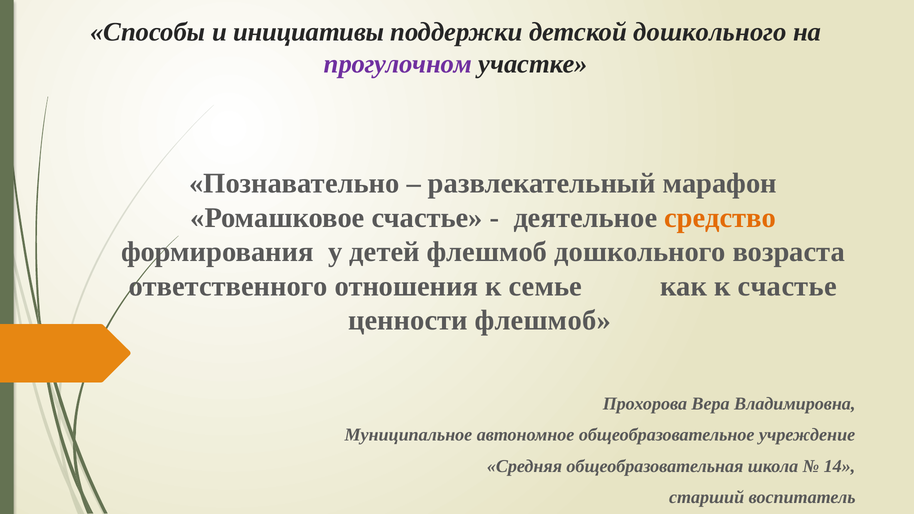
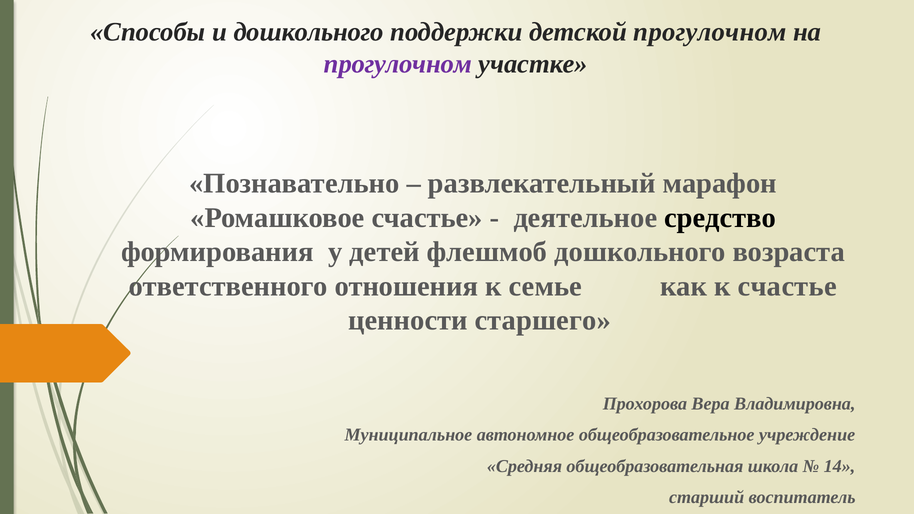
и инициативы: инициативы -> дошкольного (309, 32)
детской дошкольного: дошкольного -> прогулочном (710, 32)
средство colour: orange -> black (720, 218)
ценности флешмоб: флешмоб -> старшего (543, 320)
